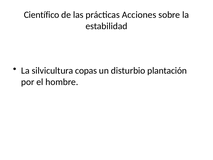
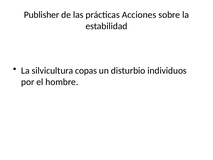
Científico: Científico -> Publisher (42, 15)
plantación: plantación -> individuos (167, 70)
